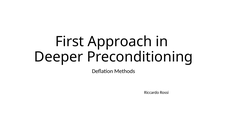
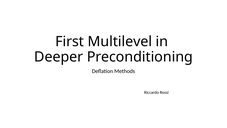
Approach: Approach -> Multilevel (120, 41)
